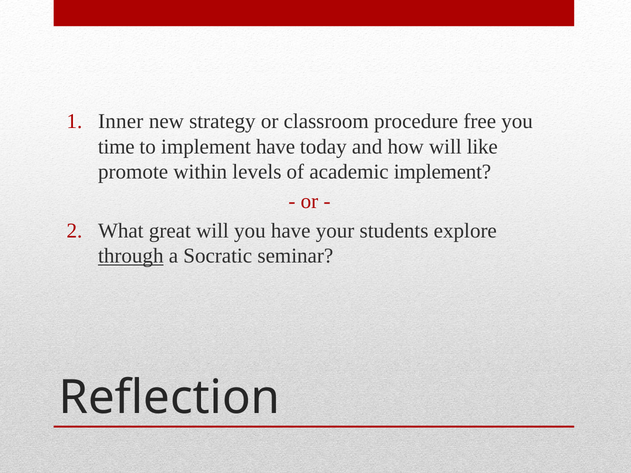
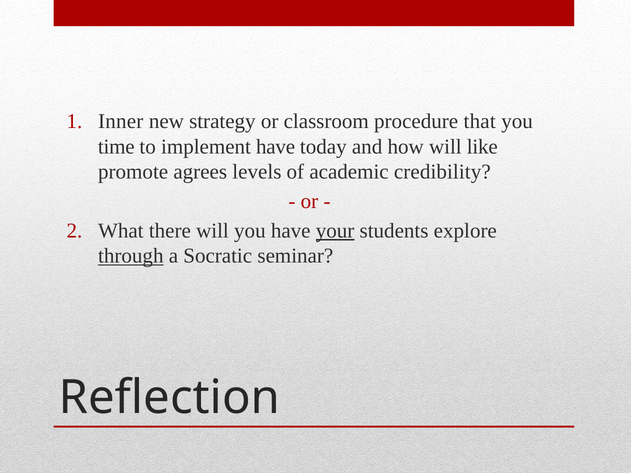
free: free -> that (480, 121)
within: within -> agrees (200, 172)
academic implement: implement -> credibility (442, 172)
great: great -> there (170, 231)
your underline: none -> present (335, 231)
